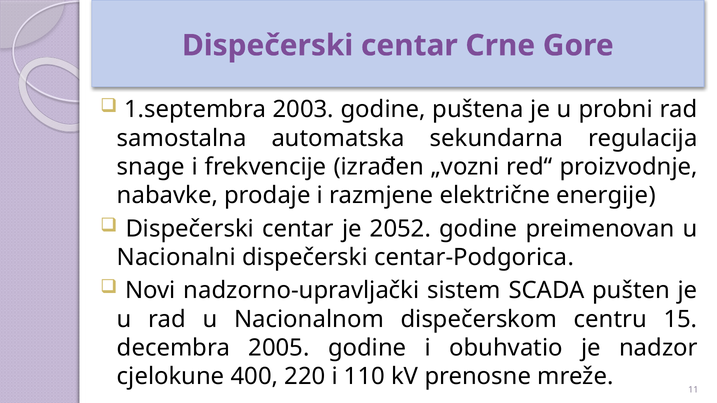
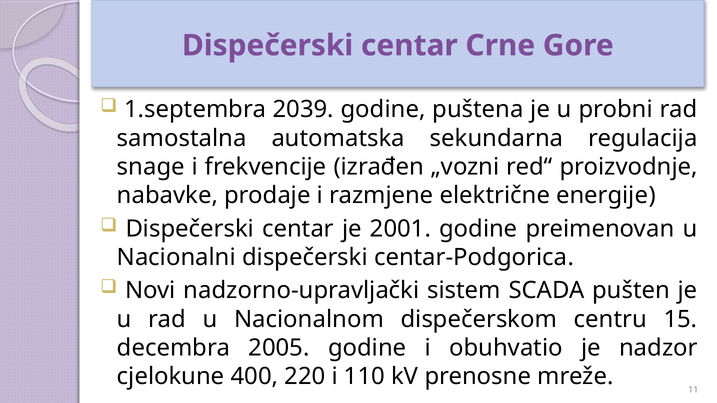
2003: 2003 -> 2039 (303, 110)
2052: 2052 -> 2001 (400, 229)
